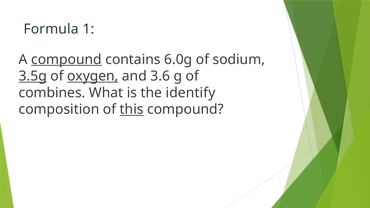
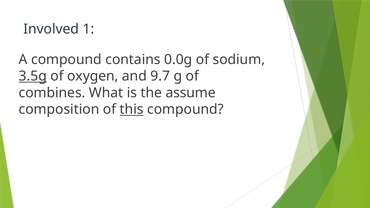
Formula: Formula -> Involved (51, 29)
compound underline: present -> none (66, 60)
6.0g: 6.0g -> 0.0g (178, 60)
oxygen underline: present -> none (93, 76)
3.6: 3.6 -> 9.7 (160, 76)
identify: identify -> assume (191, 93)
